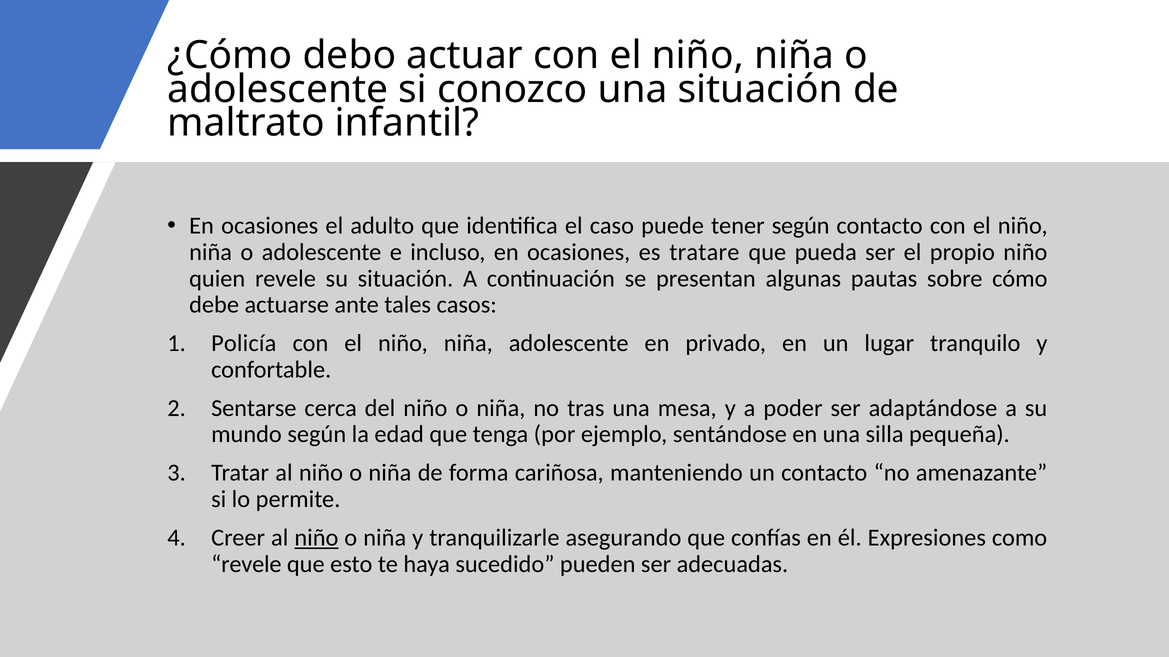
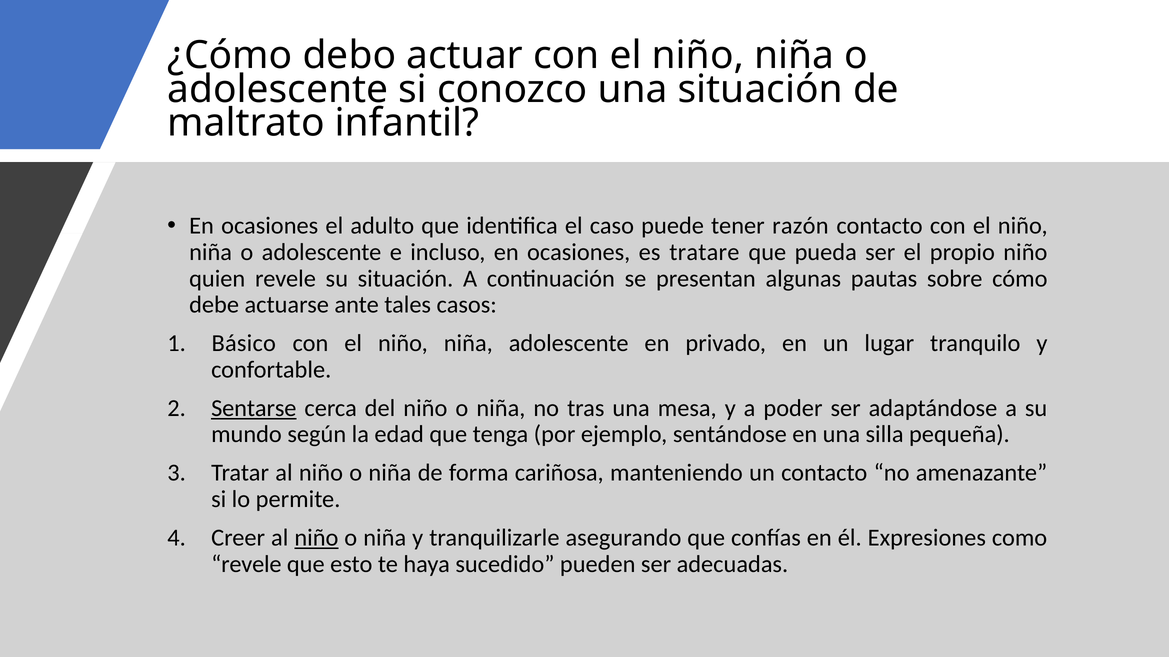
tener según: según -> razón (800, 226)
Policía: Policía -> Básico (244, 344)
Sentarse underline: none -> present (254, 408)
